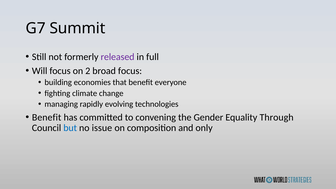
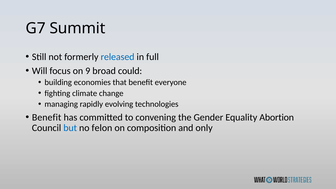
released colour: purple -> blue (118, 57)
2: 2 -> 9 (88, 71)
broad focus: focus -> could (130, 71)
Through: Through -> Abortion (277, 117)
issue: issue -> felon (102, 128)
